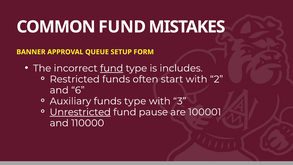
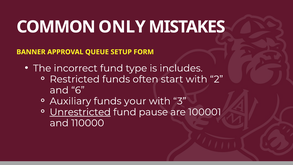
COMMON FUND: FUND -> ONLY (122, 27)
fund underline: present -> none (112, 68)
funds type: type -> your (135, 101)
